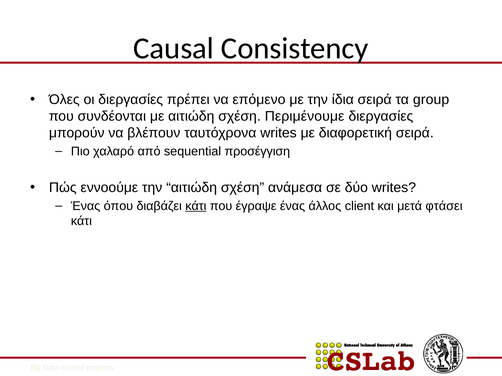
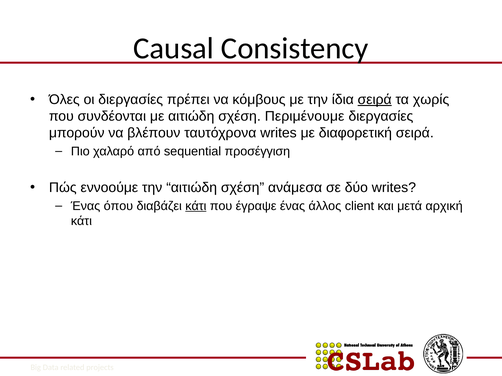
επόμενο: επόμενο -> κόμβους (259, 100)
σειρά underline: none -> present (375, 100)
group: group -> χωρίς (431, 100)
φτάσει: φτάσει -> αρχική (444, 206)
